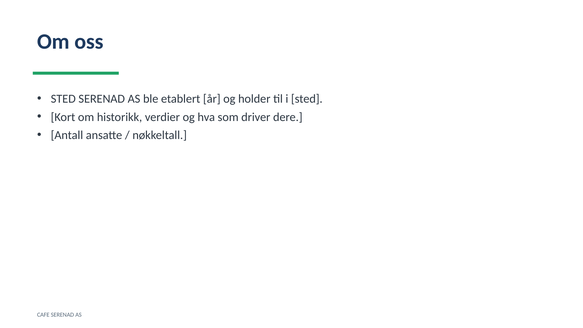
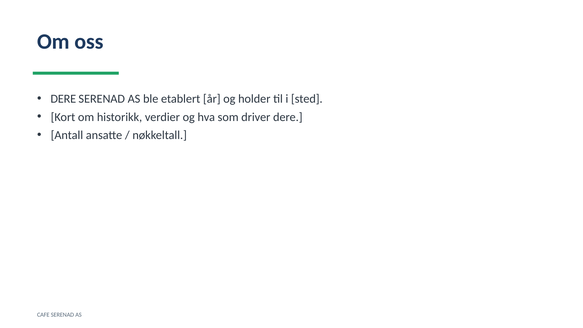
STED: STED -> DERE (63, 99)
